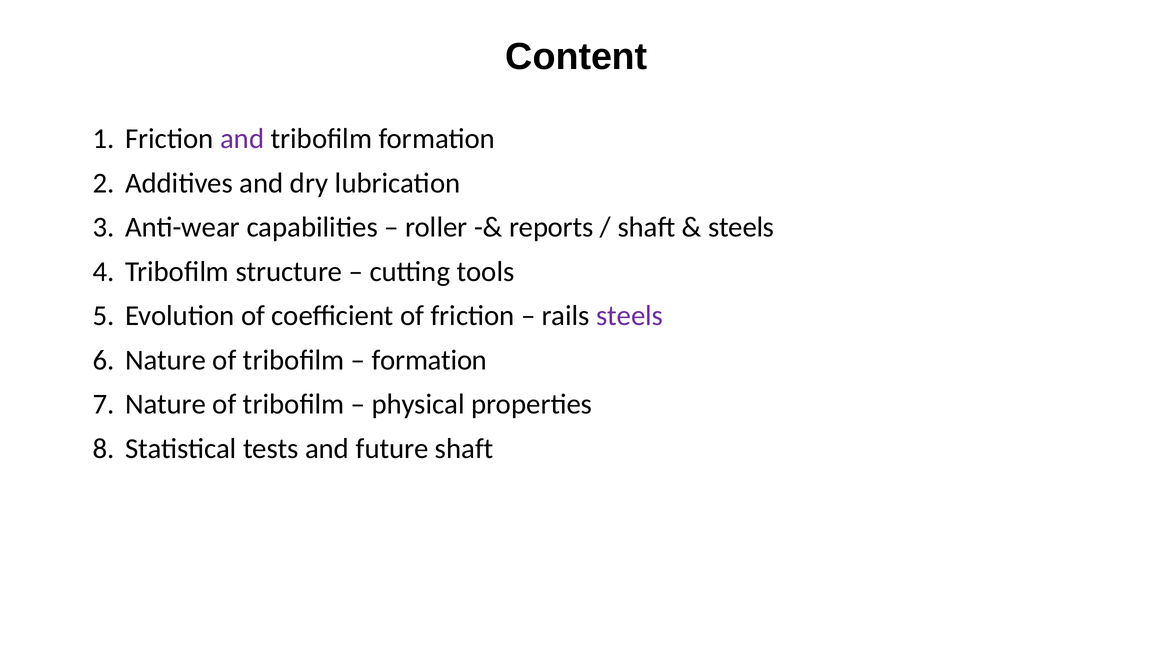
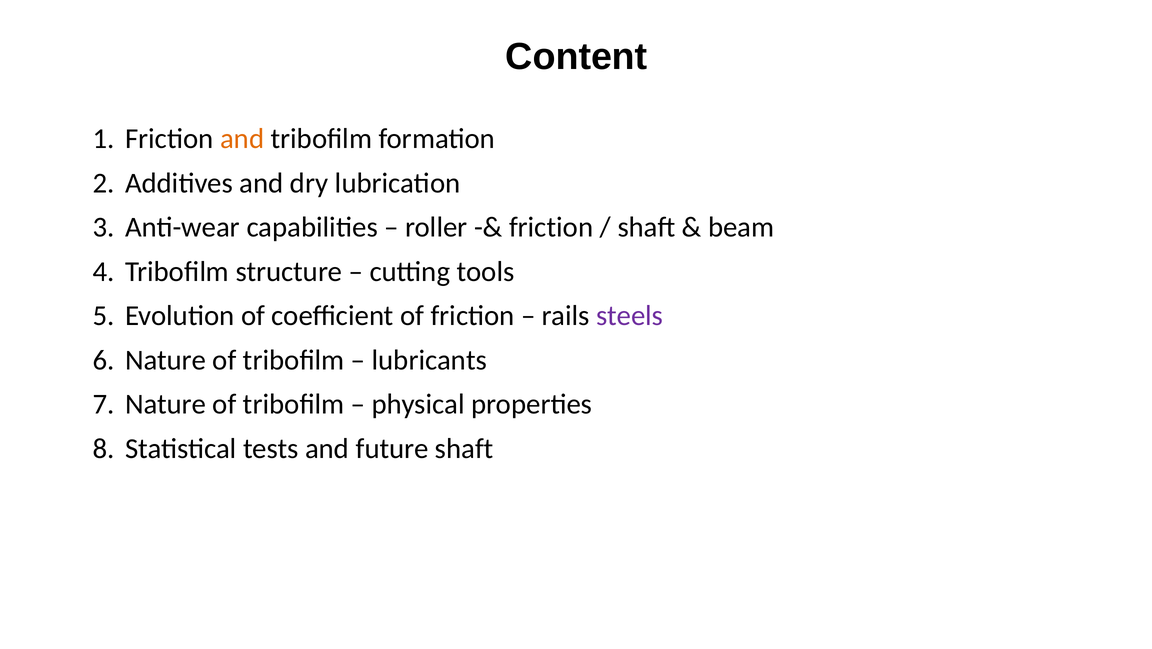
and colour: purple -> orange (242, 139)
reports: reports -> friction (551, 227)
steels: steels -> beam (741, 227)
formation: formation -> lubricants (429, 360)
